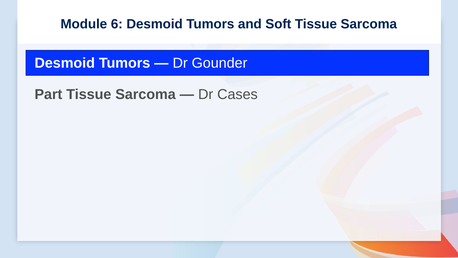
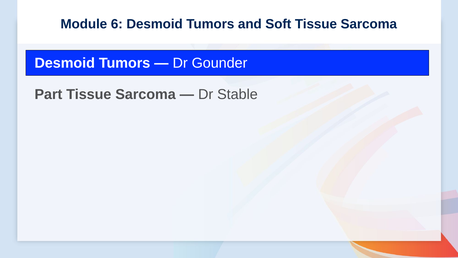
Cases: Cases -> Stable (237, 94)
